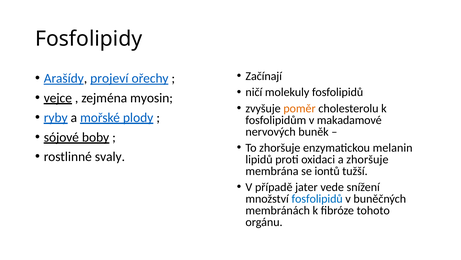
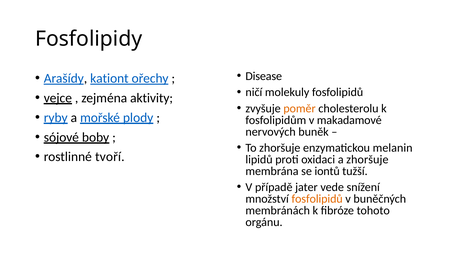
Začínají: Začínají -> Disease (264, 76)
projeví: projeví -> kationt (109, 78)
myosin: myosin -> aktivity (152, 98)
svaly: svaly -> tvoří (110, 156)
fosfolipidů colour: blue -> orange (317, 198)
